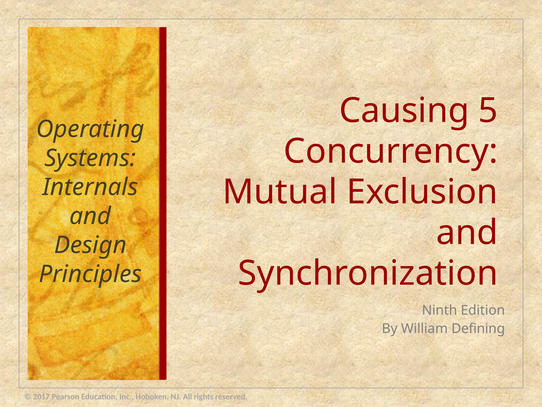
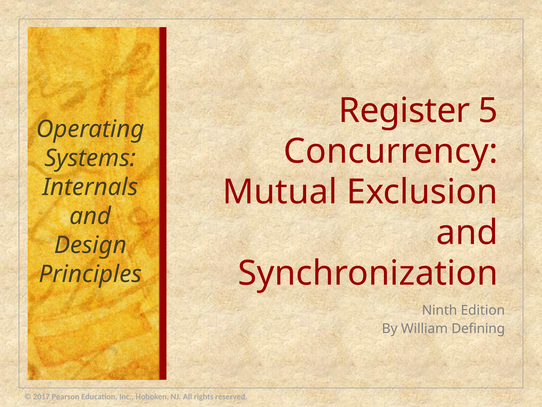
Causing: Causing -> Register (404, 110)
